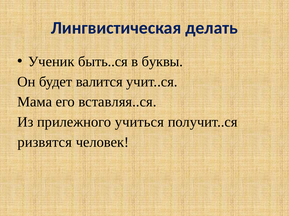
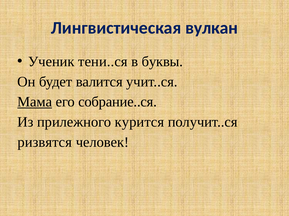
делать: делать -> вулкан (212, 28)
быть..ся: быть..ся -> тени..ся (103, 62)
Мама underline: none -> present (35, 102)
вставляя..ся: вставляя..ся -> собрание..ся (118, 102)
учиться: учиться -> курится (139, 122)
